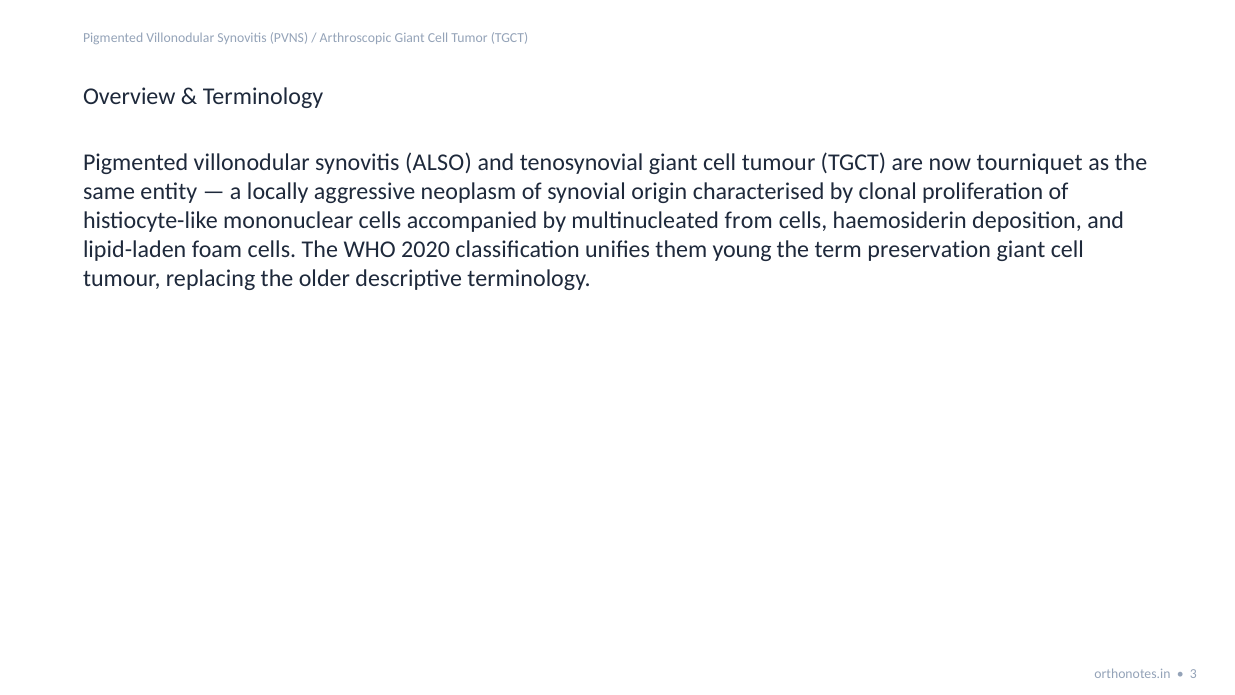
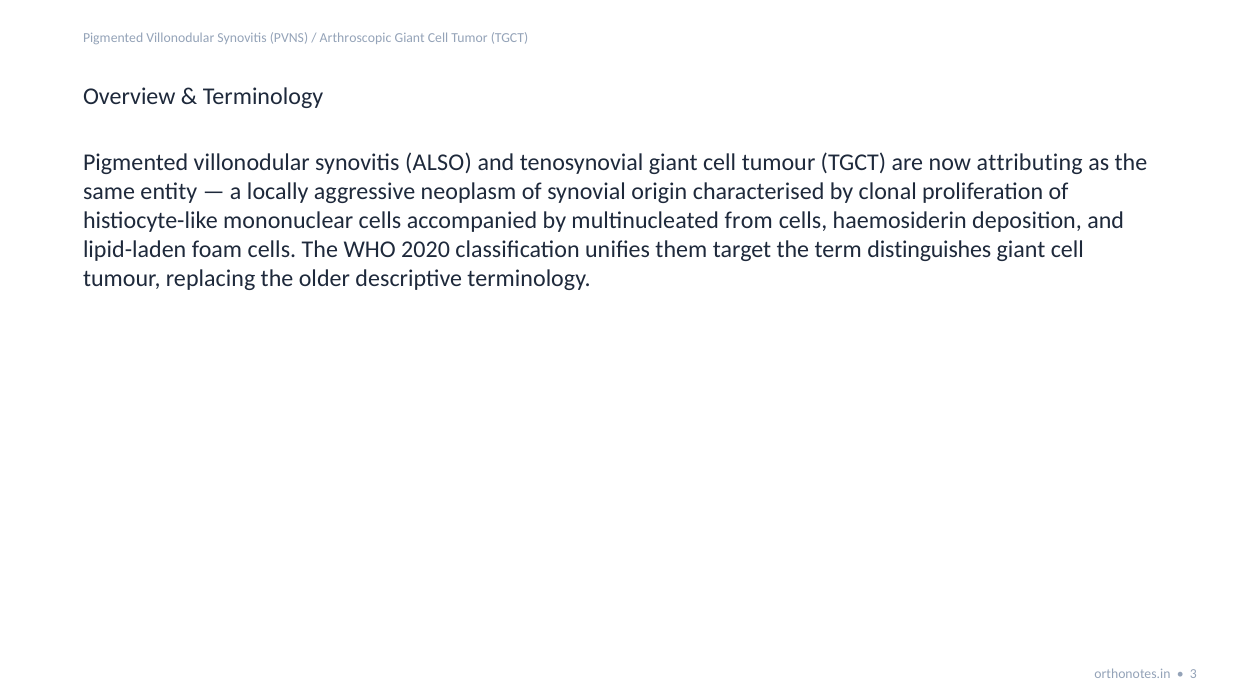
tourniquet: tourniquet -> attributing (1030, 163)
young: young -> target (742, 249)
preservation: preservation -> distinguishes (929, 249)
